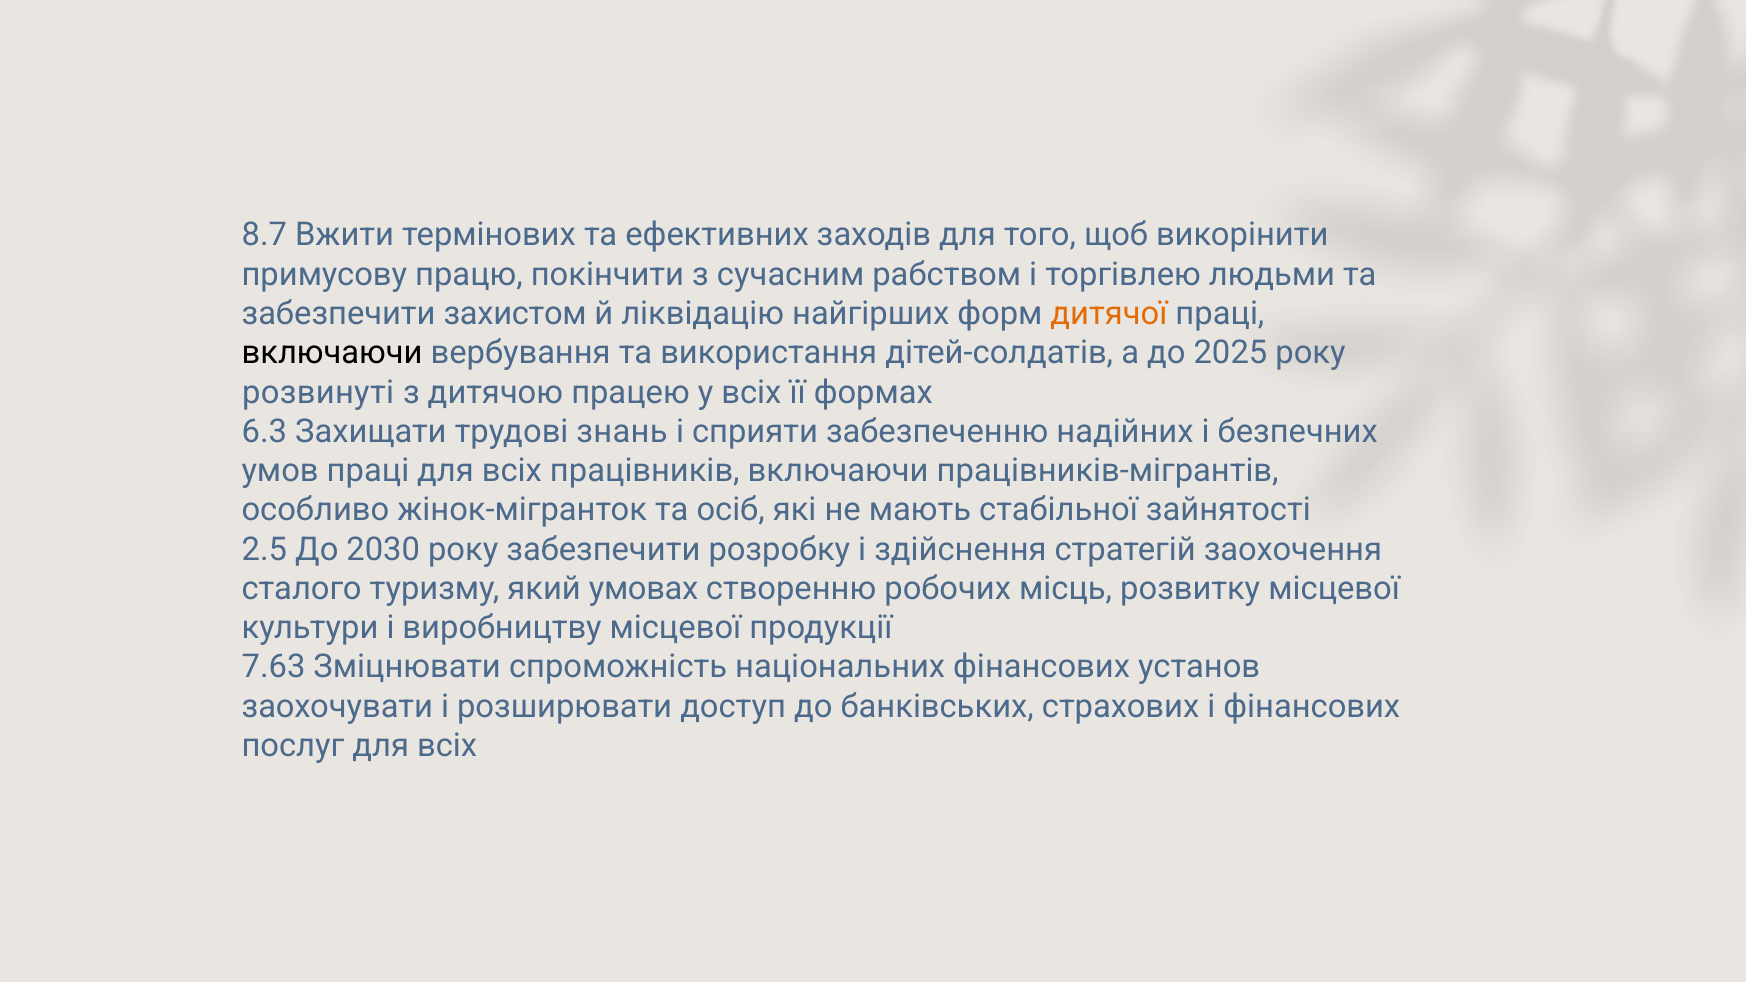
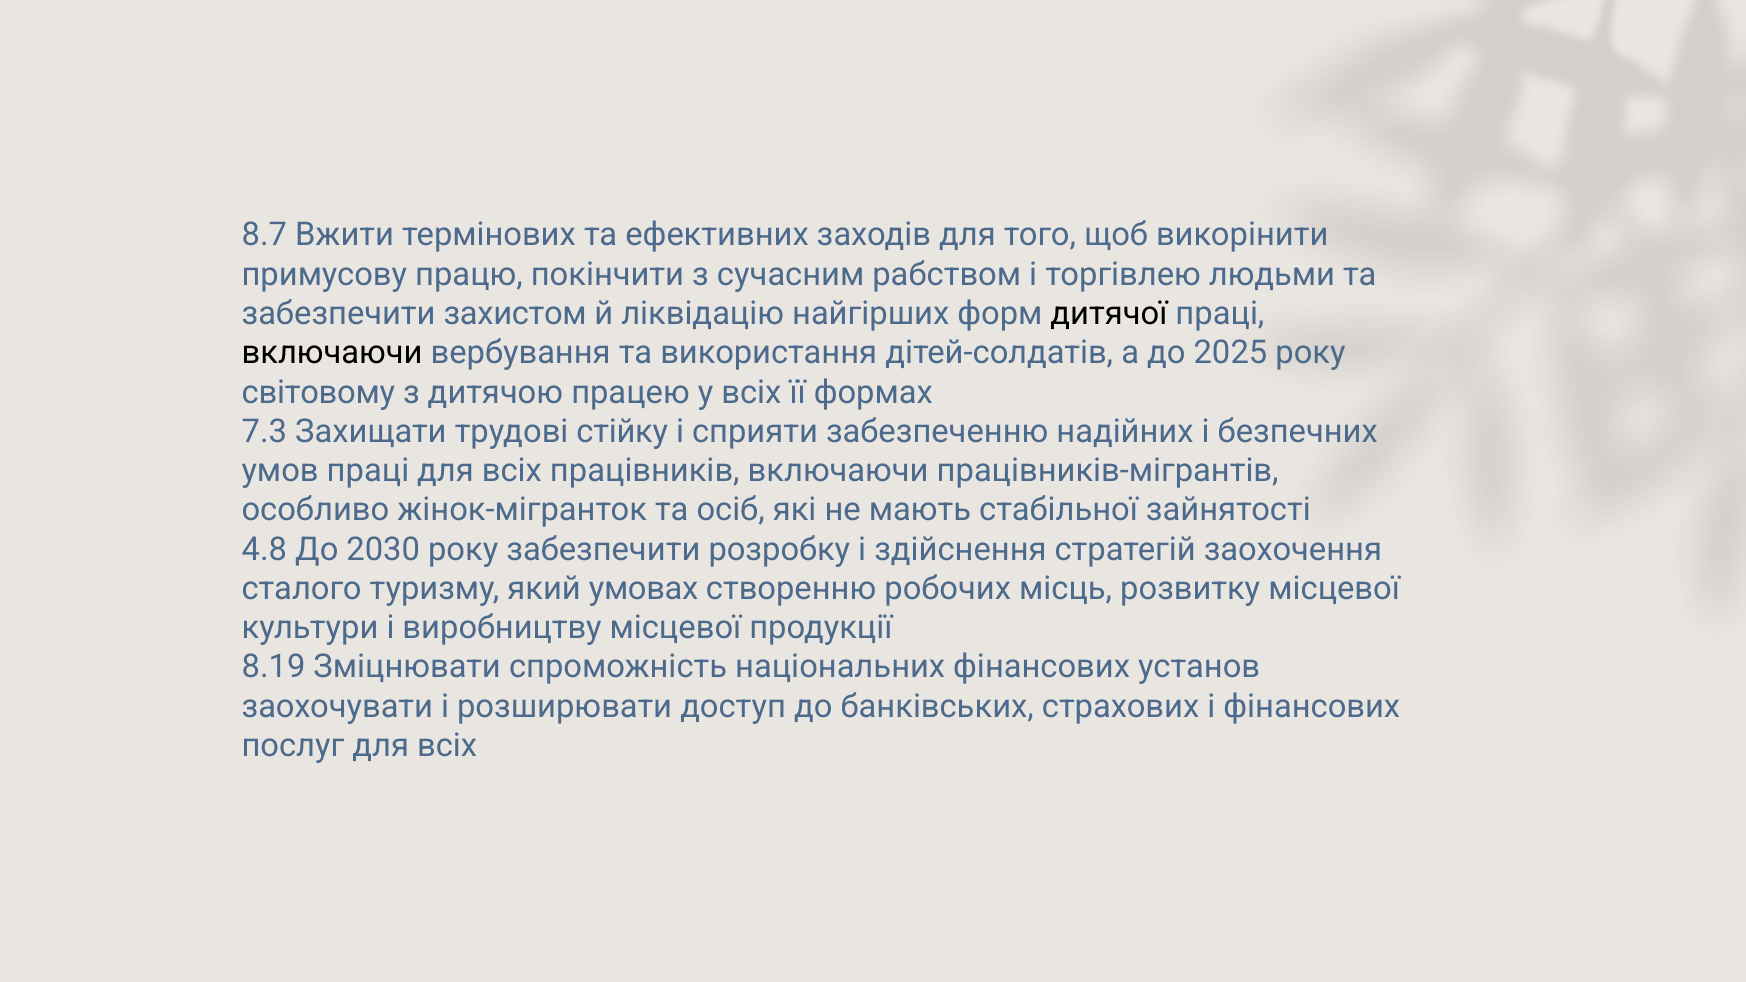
дитячої colour: orange -> black (1109, 314)
розвинуті: розвинуті -> світовому (318, 392)
6.3: 6.3 -> 7.3 (264, 432)
знань: знань -> стійку (622, 432)
2.5: 2.5 -> 4.8 (264, 549)
7.63: 7.63 -> 8.19 (274, 667)
